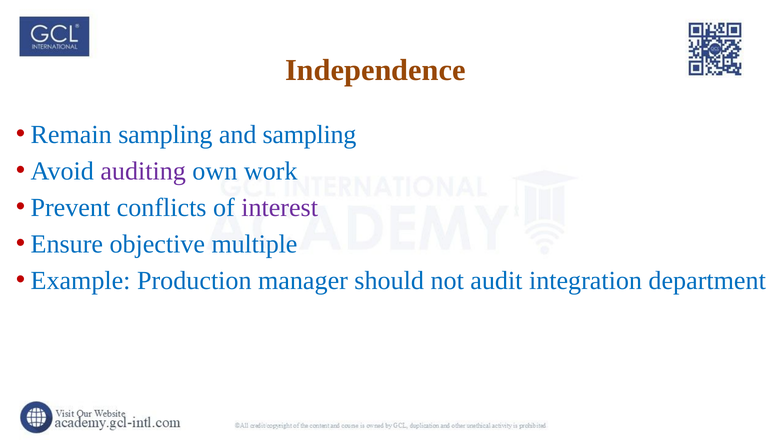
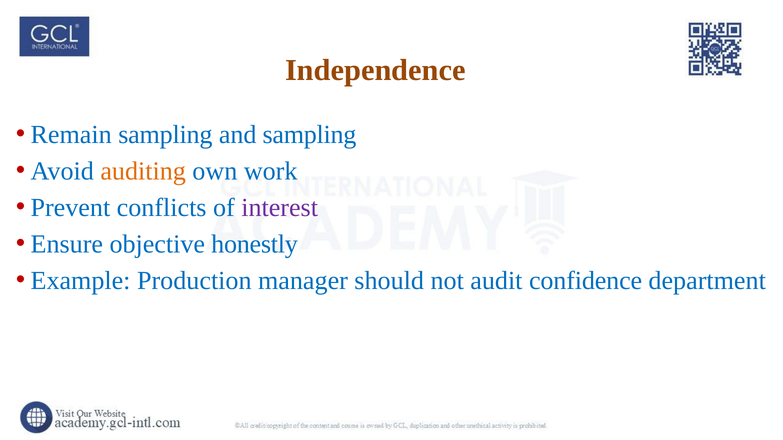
auditing colour: purple -> orange (143, 171)
multiple: multiple -> honestly (255, 244)
integration: integration -> confidence (586, 281)
